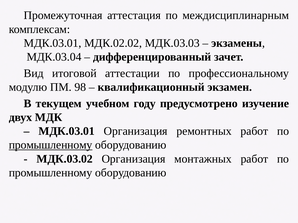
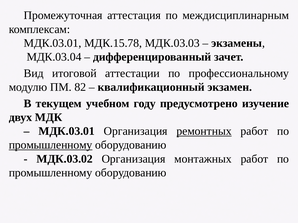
МДК.02.02: МДК.02.02 -> МДК.15.78 (113, 43)
98: 98 -> 82 (80, 87)
ремонтных underline: none -> present (204, 131)
